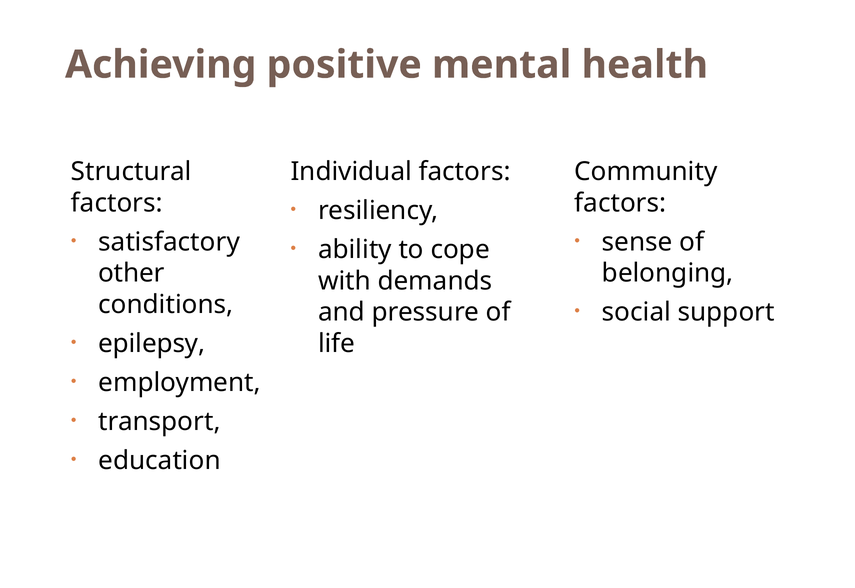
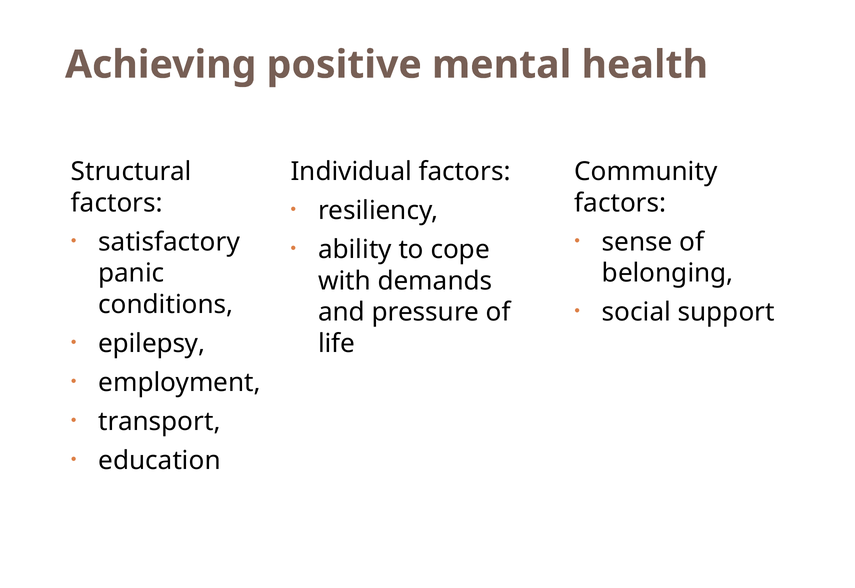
other: other -> panic (131, 273)
